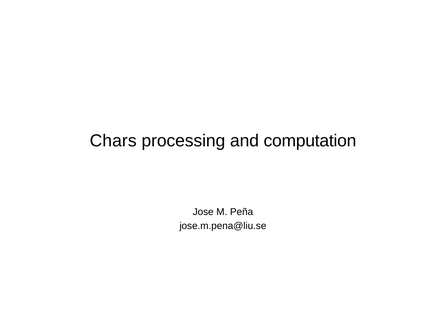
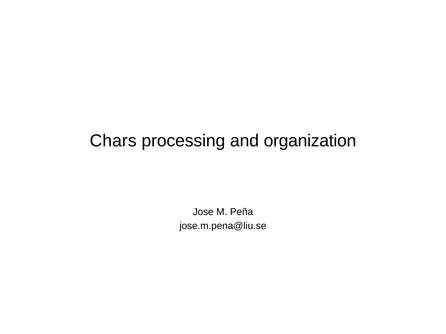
computation: computation -> organization (310, 141)
